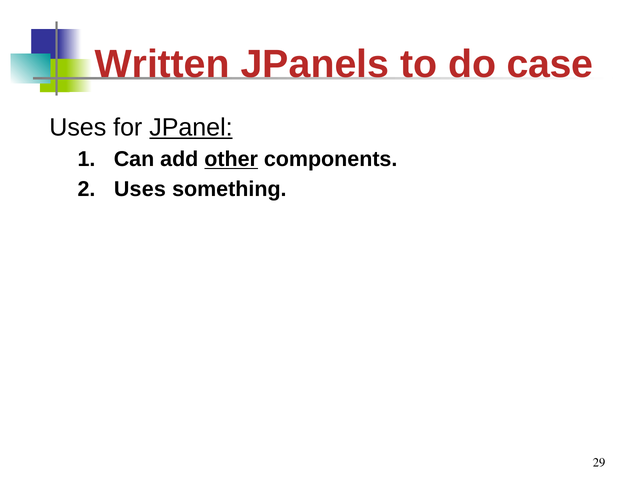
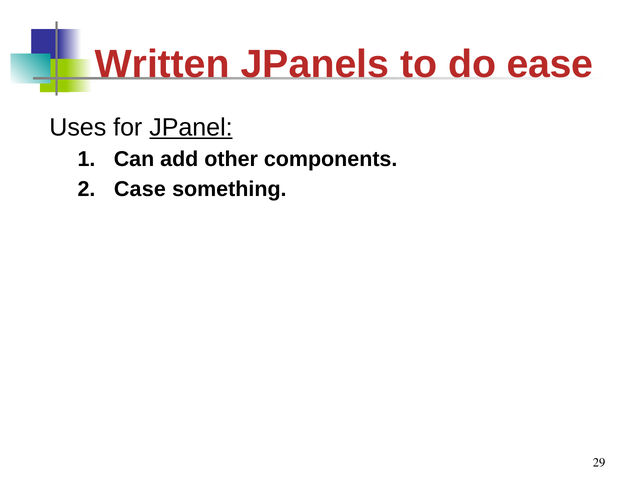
case: case -> ease (550, 64)
other underline: present -> none (231, 159)
Uses: Uses -> Case (140, 189)
